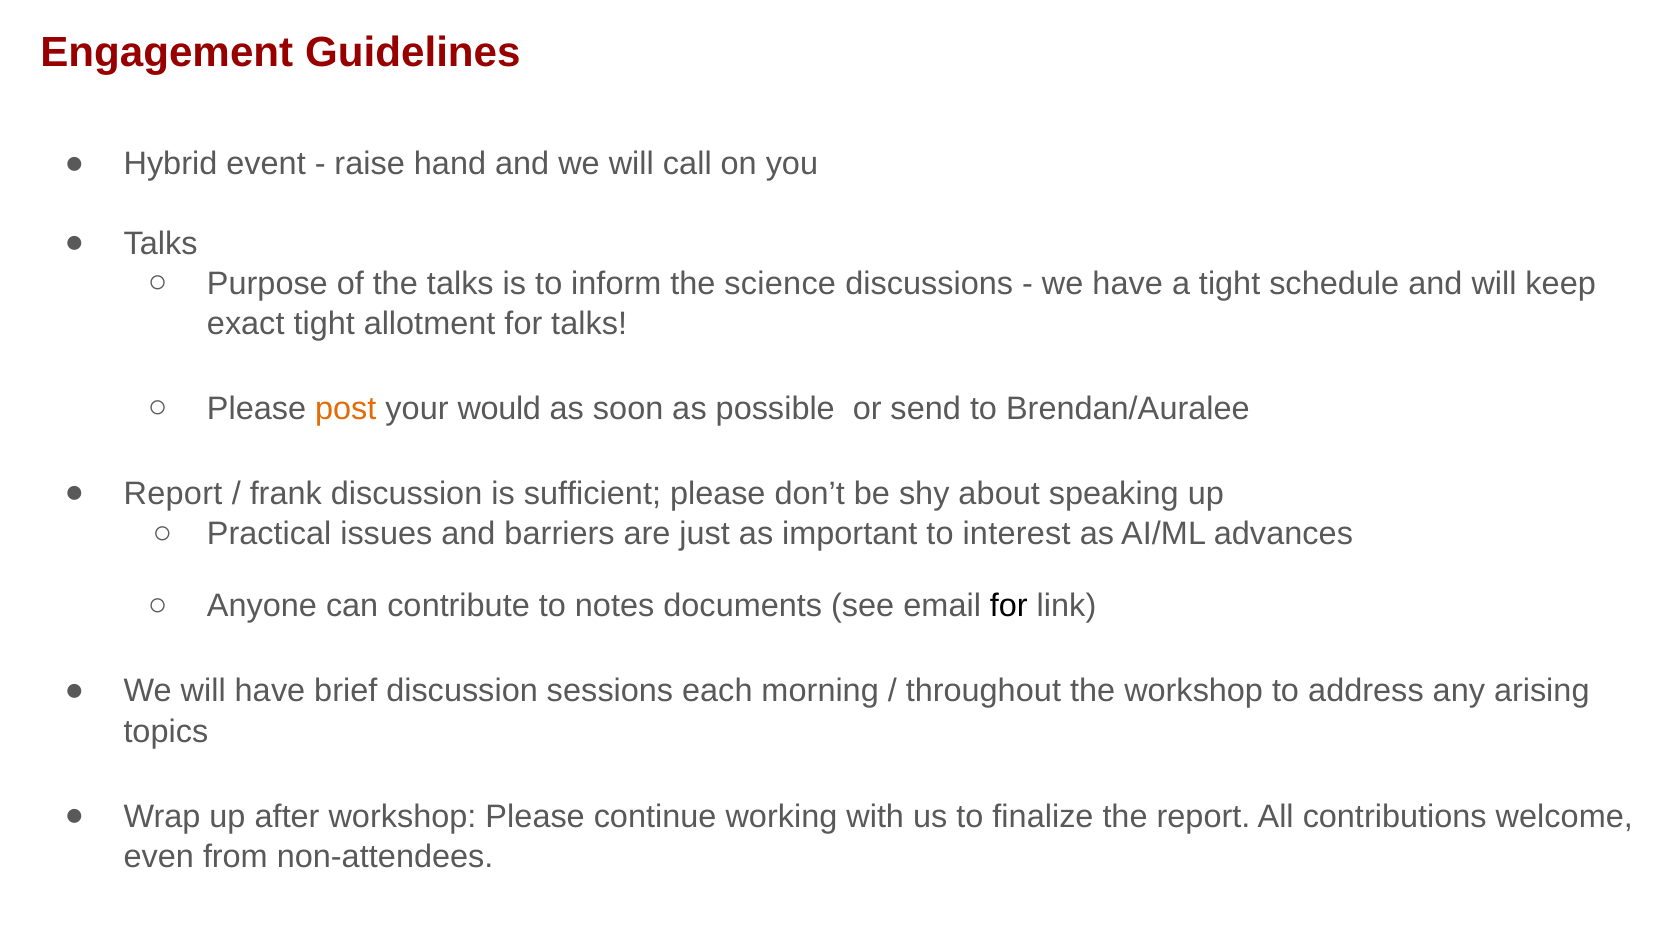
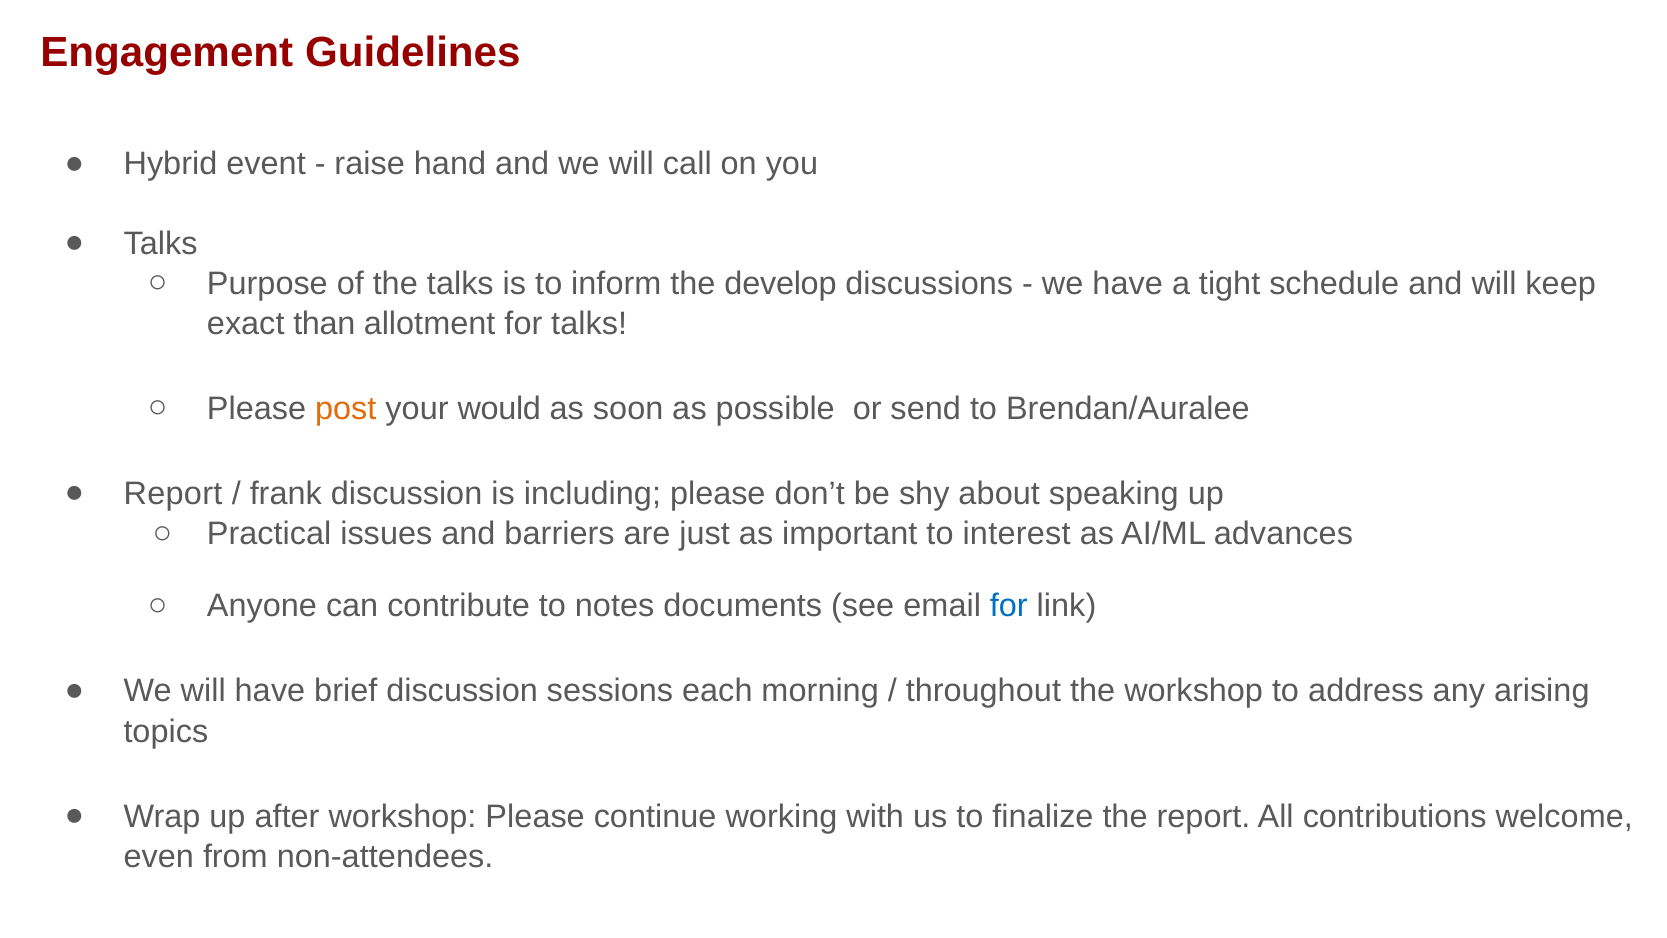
science: science -> develop (781, 284)
exact tight: tight -> than (324, 324)
sufficient: sufficient -> including (592, 494)
for colour: black -> blue (1009, 606)
